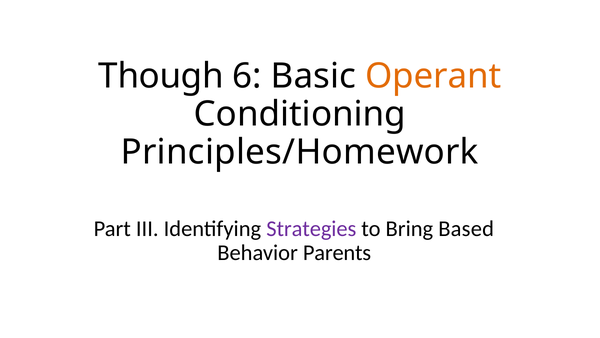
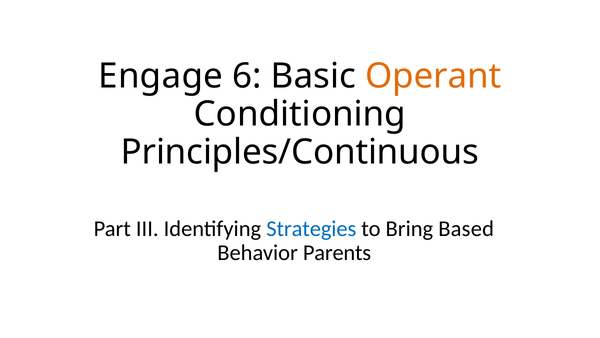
Though: Though -> Engage (161, 76)
Principles/Homework: Principles/Homework -> Principles/Continuous (300, 152)
Strategies colour: purple -> blue (311, 228)
